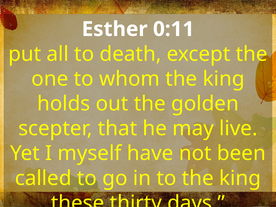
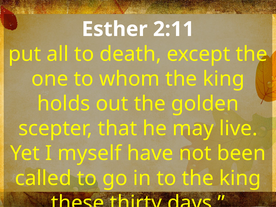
0:11: 0:11 -> 2:11 (174, 29)
